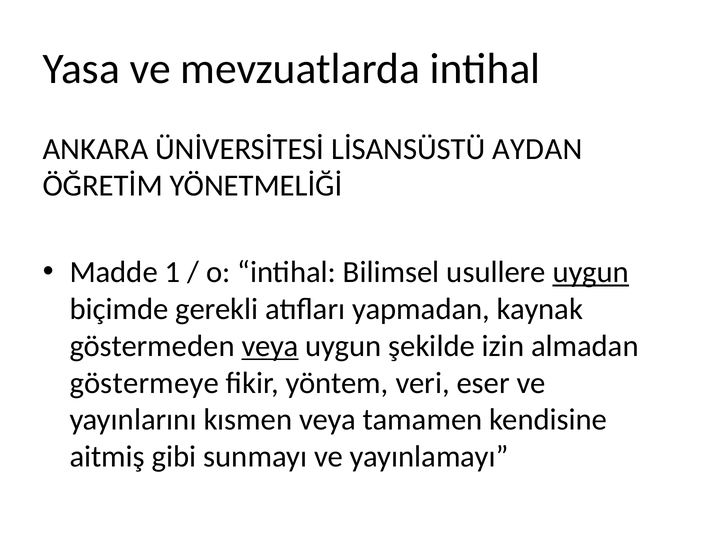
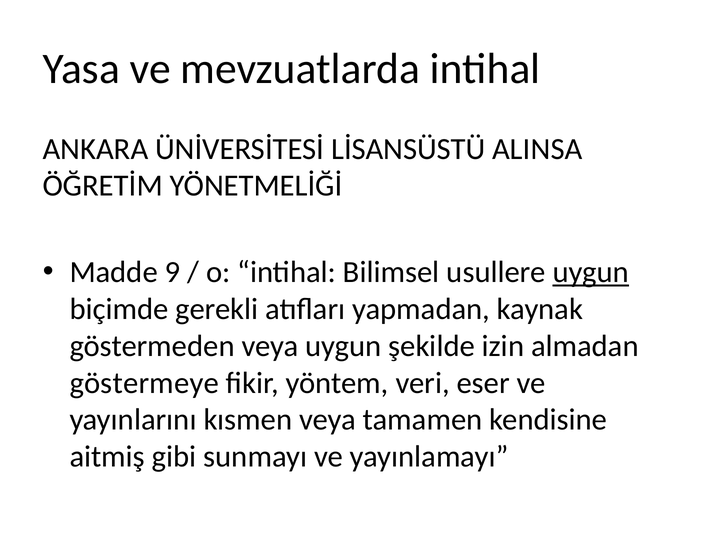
AYDAN: AYDAN -> ALINSA (537, 149)
1: 1 -> 9 (172, 272)
veya underline: present -> none (270, 346)
